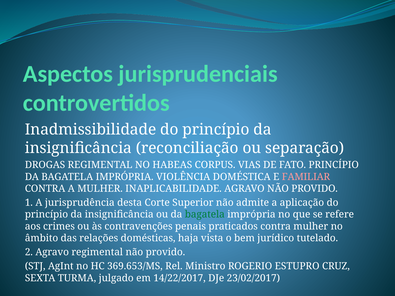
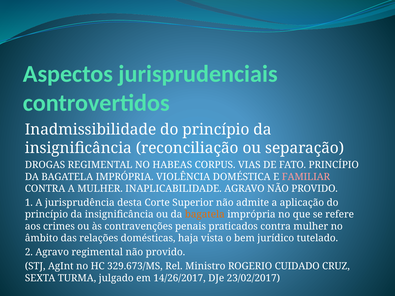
bagatela colour: green -> orange (205, 215)
369.653/MS: 369.653/MS -> 329.673/MS (135, 266)
ESTUPRO: ESTUPRO -> CUIDADO (297, 266)
14/22/2017: 14/22/2017 -> 14/26/2017 (180, 278)
